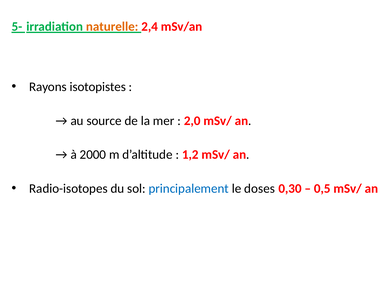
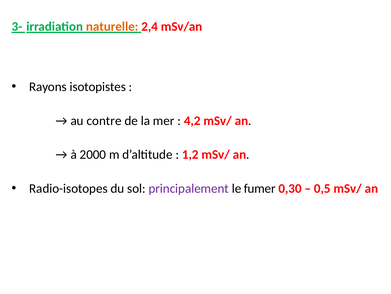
5-: 5- -> 3- (17, 27)
source: source -> contre (104, 120)
2,0: 2,0 -> 4,2 (192, 120)
principalement colour: blue -> purple (189, 188)
doses: doses -> fumer (260, 188)
